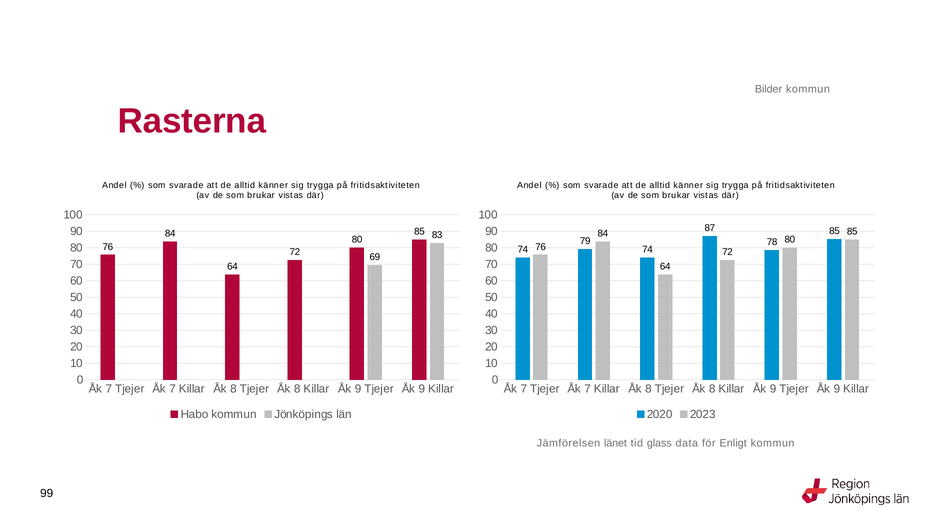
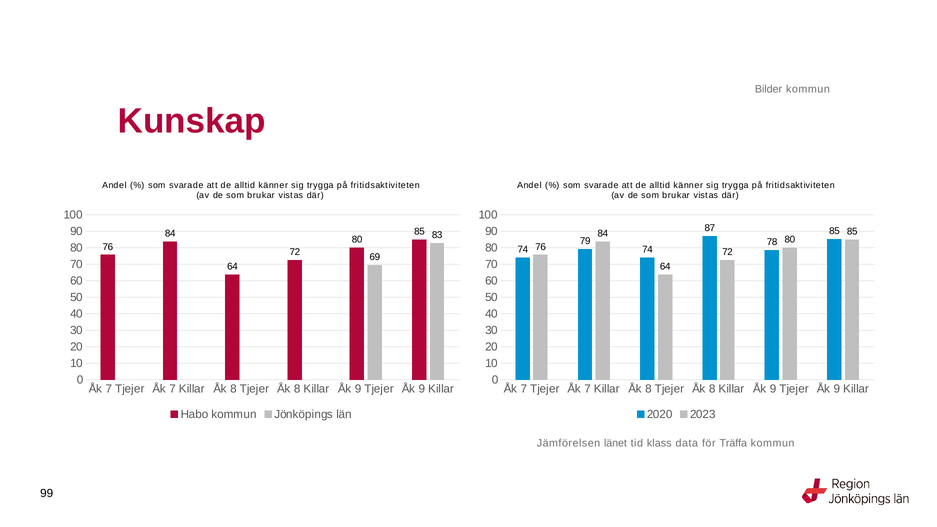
Rasterna: Rasterna -> Kunskap (192, 121)
glass: glass -> klass (659, 443)
Enligt: Enligt -> Träffa (733, 443)
